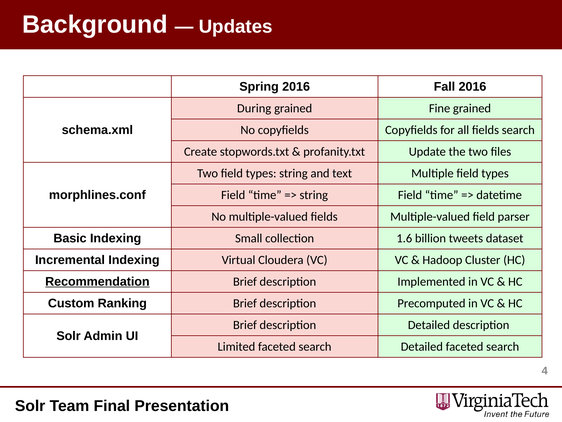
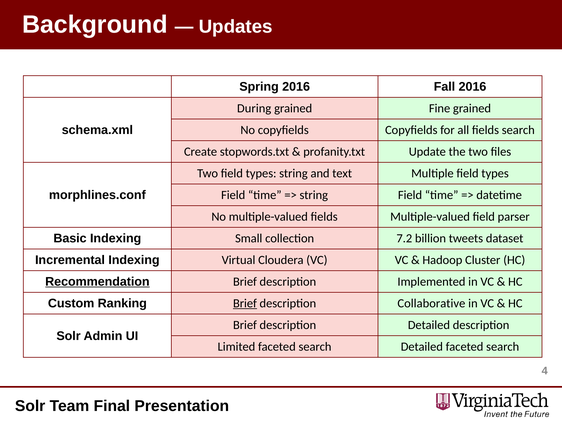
1.6: 1.6 -> 7.2 (404, 238)
Brief underline: none -> present (245, 303)
Precomputed: Precomputed -> Collaborative (431, 303)
